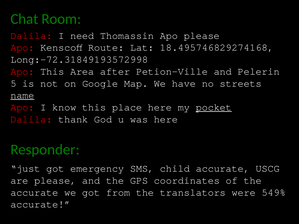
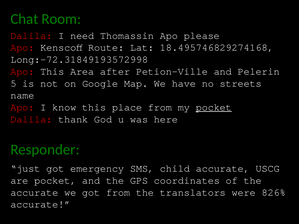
name underline: present -> none (22, 95)
place here: here -> from (160, 107)
are please: please -> pocket (55, 181)
549%: 549% -> 826% (274, 193)
